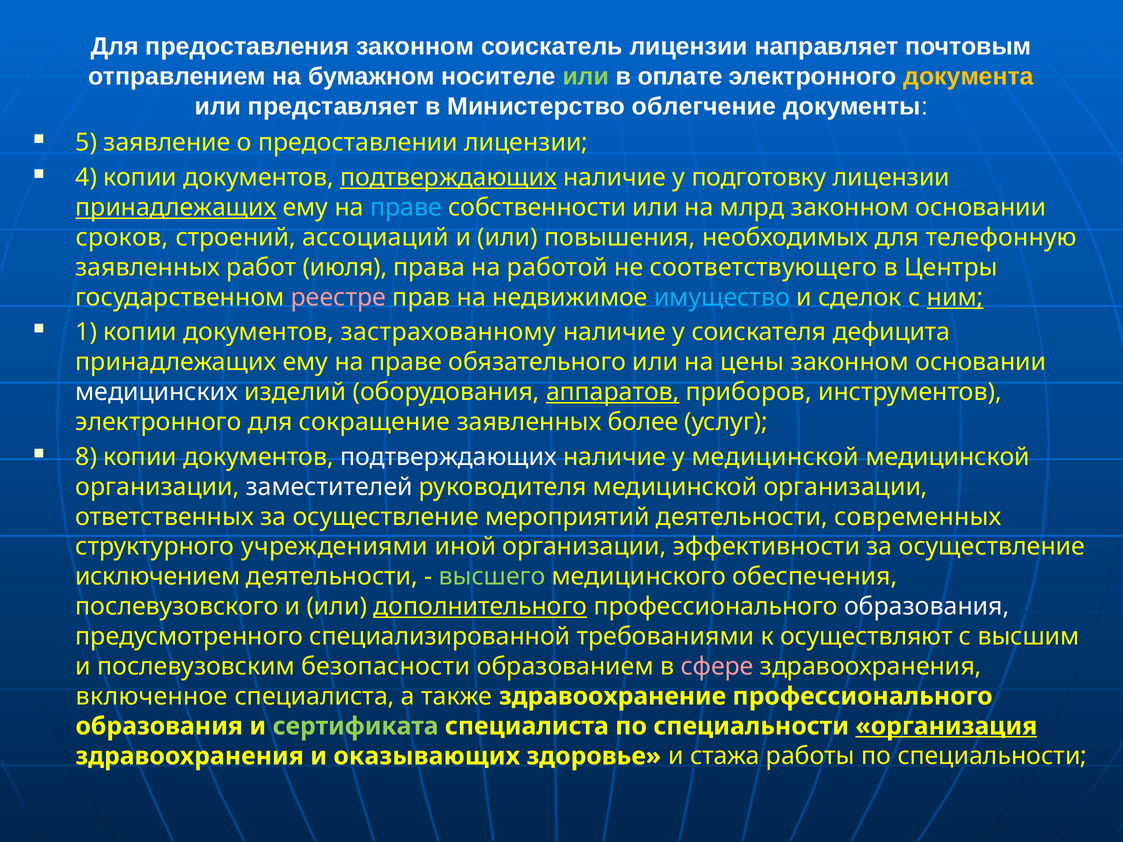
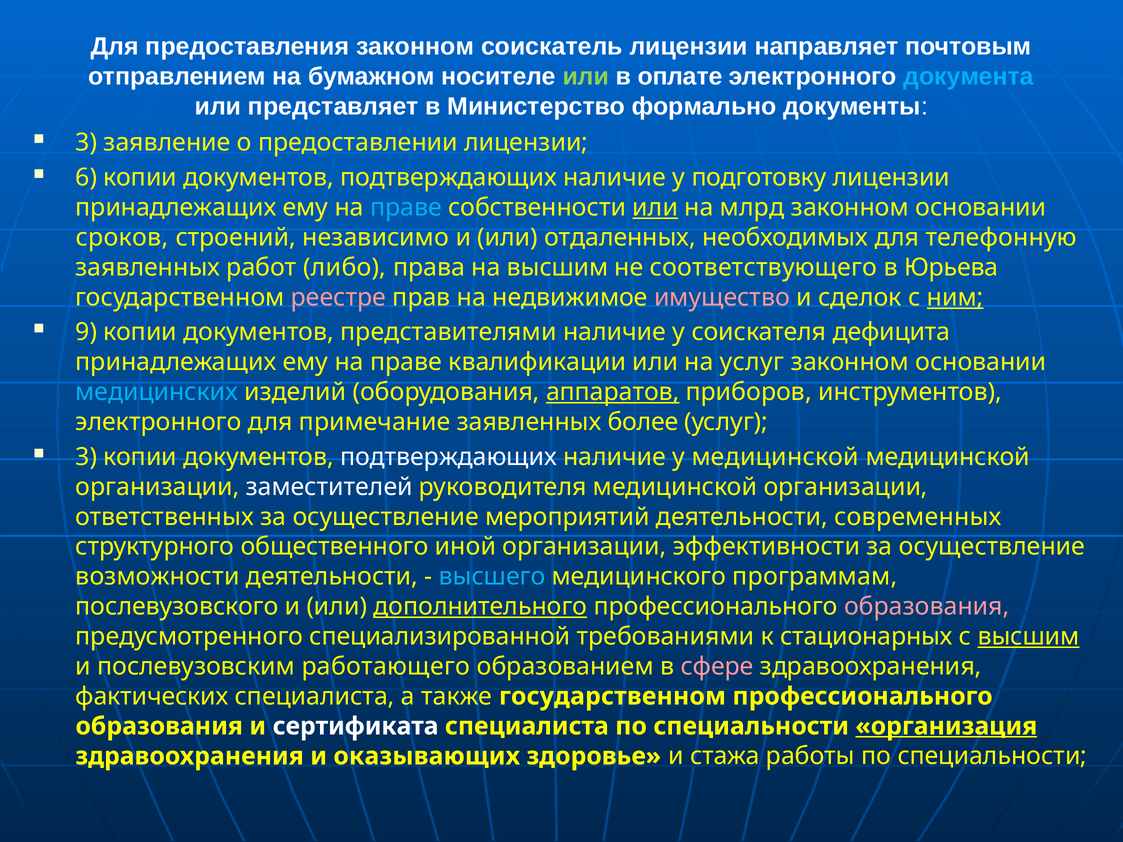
документа colour: yellow -> light blue (969, 77)
облегчение: облегчение -> формально (704, 106)
5: 5 -> 3 (86, 143)
4: 4 -> 6 (86, 178)
подтверждающих underline: present -> none (448, 178)
принадлежащих underline: present -> none (176, 208)
или underline: none -> present (655, 208)
ассоциаций: ассоциаций -> независимо (376, 238)
повышения: повышения -> отдаленных (620, 238)
июля: июля -> либо (345, 267)
на работой: работой -> высшим (558, 267)
Центры: Центры -> Юрьева (951, 267)
имущество colour: light blue -> pink (722, 297)
1: 1 -> 9 (86, 332)
застрахованному: застрахованному -> представителями (448, 332)
обязательного: обязательного -> квалификации (537, 362)
на цены: цены -> услуг (752, 362)
медицинских colour: white -> light blue (157, 392)
сокращение: сокращение -> примечание (375, 422)
8: 8 -> 3 (86, 457)
учреждениями: учреждениями -> общественного (335, 547)
исключением: исключением -> возможности (157, 577)
высшего colour: light green -> light blue (492, 577)
обеспечения: обеспечения -> программам (815, 577)
образования colour: white -> pink (927, 607)
осуществляют: осуществляют -> стационарных (866, 637)
высшим underline: none -> present (1029, 637)
безопасности: безопасности -> работающего (386, 667)
включенное: включенное -> фактических (152, 697)
также здравоохранение: здравоохранение -> государственном (612, 697)
сертификата colour: light green -> white (356, 726)
